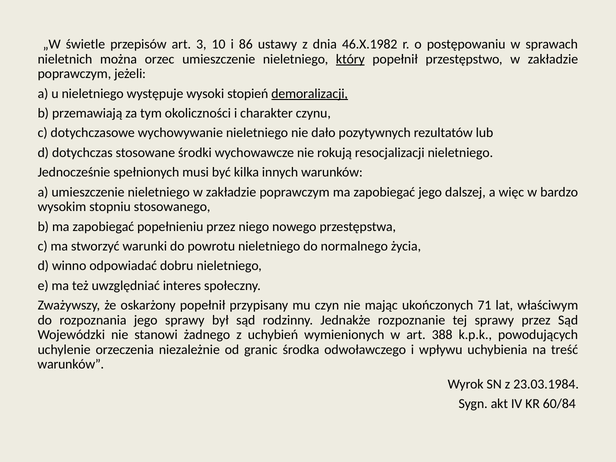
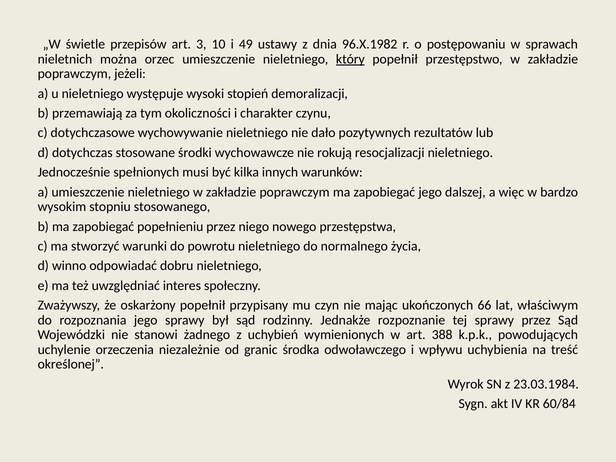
86: 86 -> 49 (246, 44)
46.X.1982: 46.X.1982 -> 96.X.1982 (370, 44)
demoralizacji underline: present -> none (310, 94)
71: 71 -> 66 (484, 305)
warunków: warunków -> określonej (71, 364)
